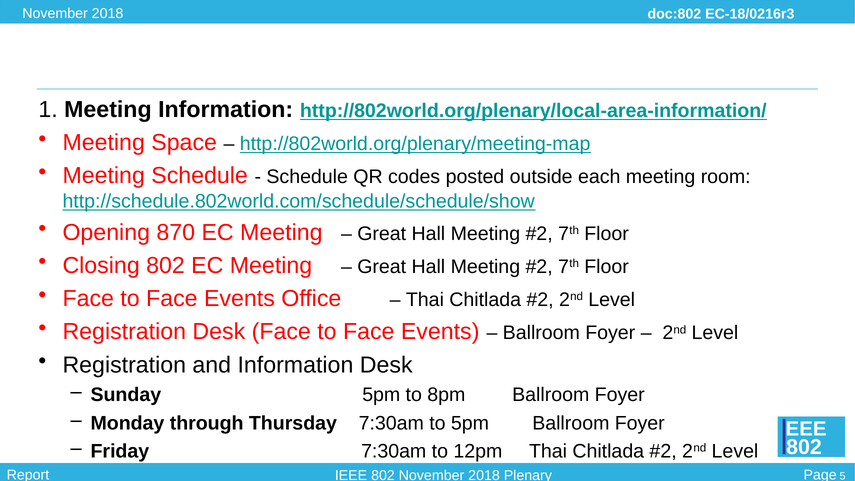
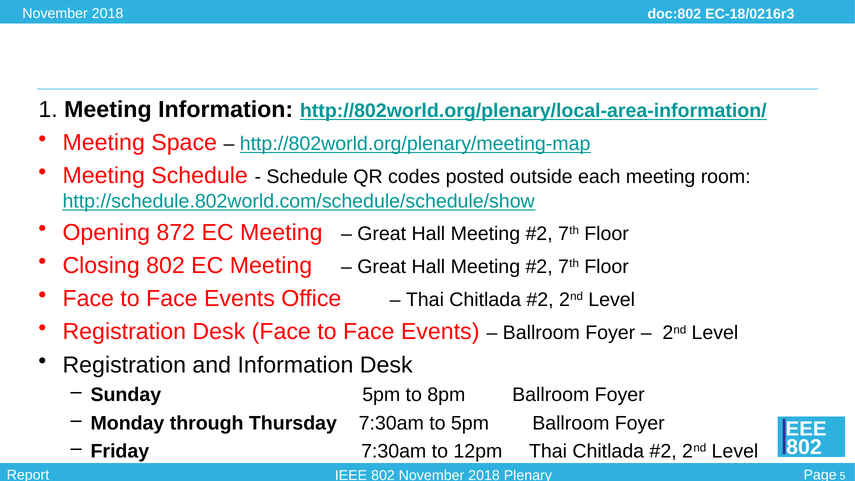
870: 870 -> 872 (176, 232)
